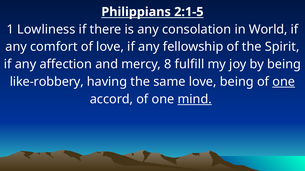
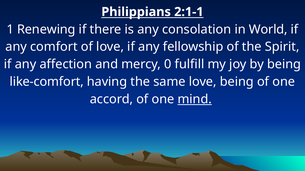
2:1-5: 2:1-5 -> 2:1-1 (189, 12)
Lowliness: Lowliness -> Renewing (46, 29)
8: 8 -> 0 (168, 64)
like-robbery: like-robbery -> like-comfort (47, 82)
one underline: present -> none (284, 82)
